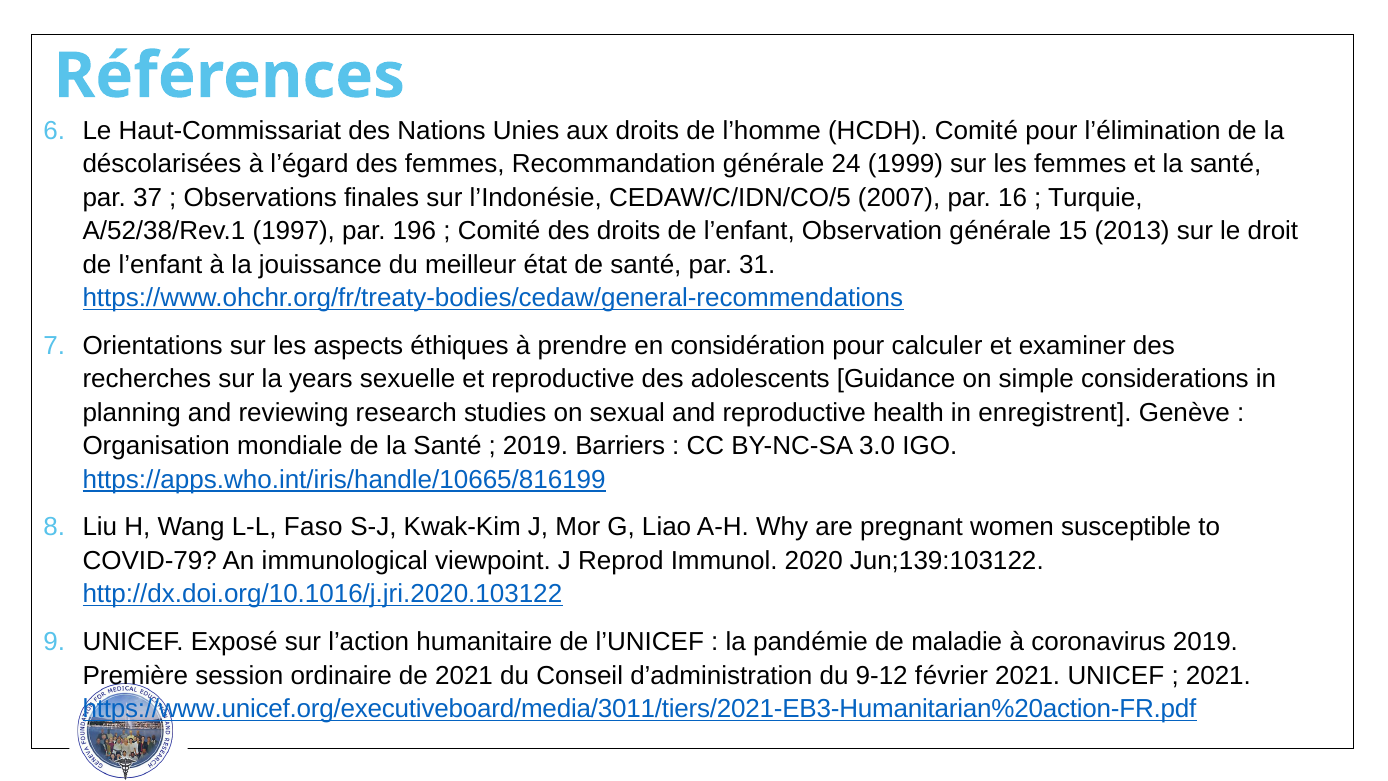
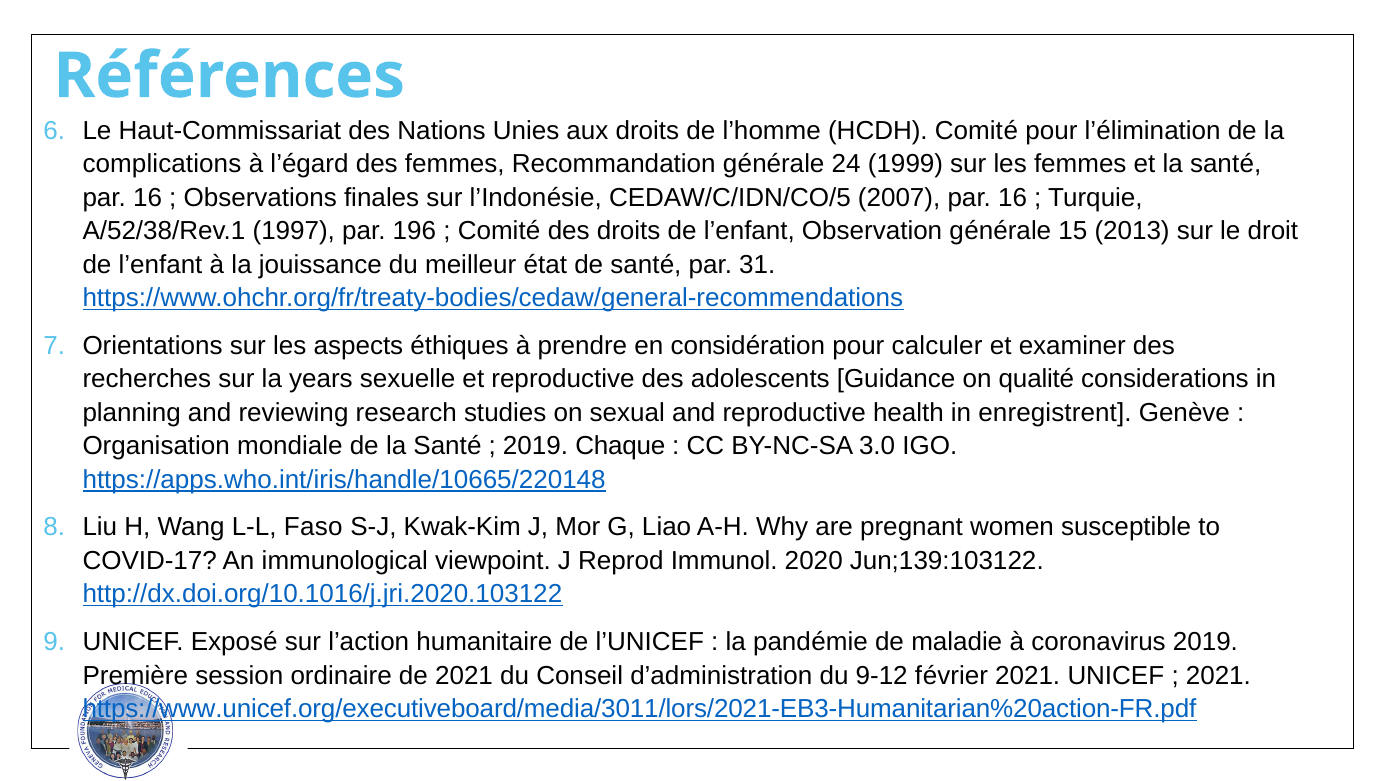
déscolarisées: déscolarisées -> complications (162, 164)
37: 37 -> 16 (147, 198)
simple: simple -> qualité (1036, 379)
Barriers: Barriers -> Chaque (620, 446)
https://apps.who.int/iris/handle/10665/816199: https://apps.who.int/iris/handle/10665/816199 -> https://apps.who.int/iris/handle/10665/220148 (344, 479)
COVID-79: COVID-79 -> COVID-17 (150, 561)
https://www.unicef.org/executiveboard/media/3011/tiers/2021-EB3-Humanitarian%20action-FR.pdf: https://www.unicef.org/executiveboard/media/3011/tiers/2021-EB3-Humanitarian%20action-FR.pdf -> https://www.unicef.org/executiveboard/media/3011/lors/2021-EB3-Humanitarian%20action-FR.pdf (639, 709)
